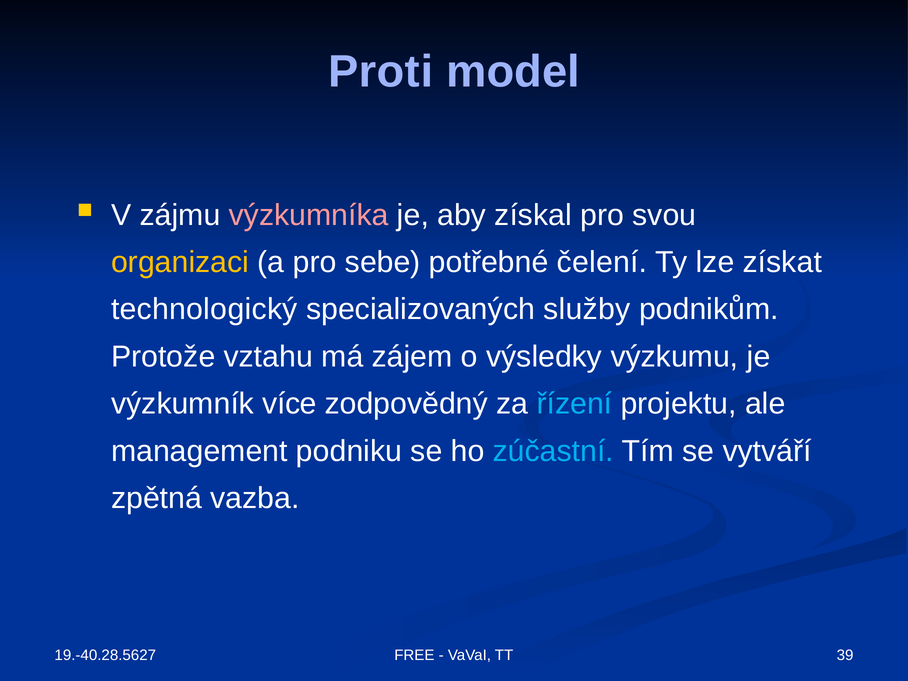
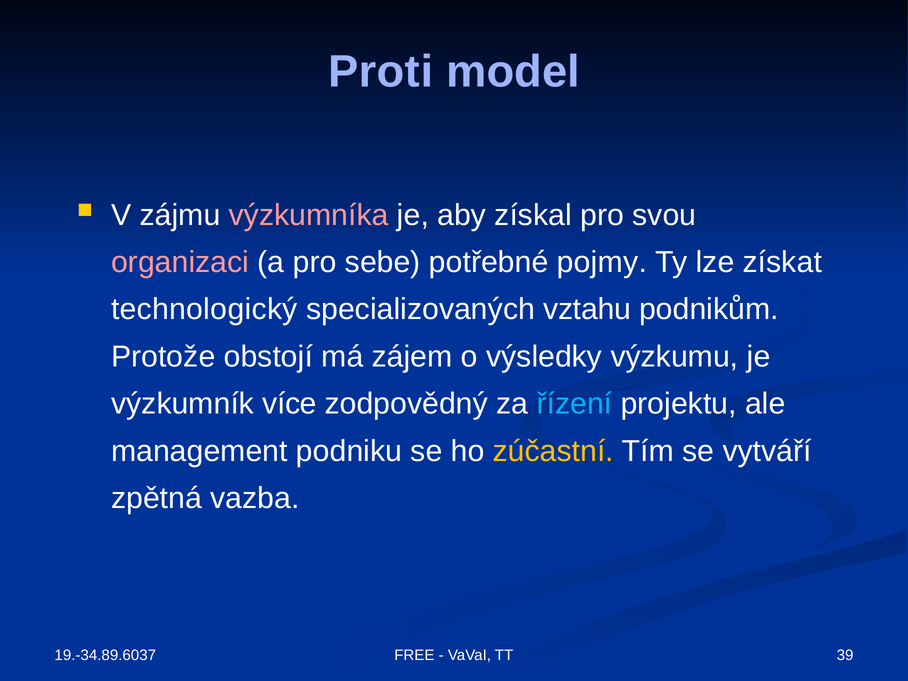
organizaci colour: yellow -> pink (180, 262)
čelení: čelení -> pojmy (602, 262)
služby: služby -> vztahu (587, 309)
vztahu: vztahu -> obstojí (268, 357)
zúčastní colour: light blue -> yellow (553, 451)
19.-40.28.5627: 19.-40.28.5627 -> 19.-34.89.6037 (105, 655)
